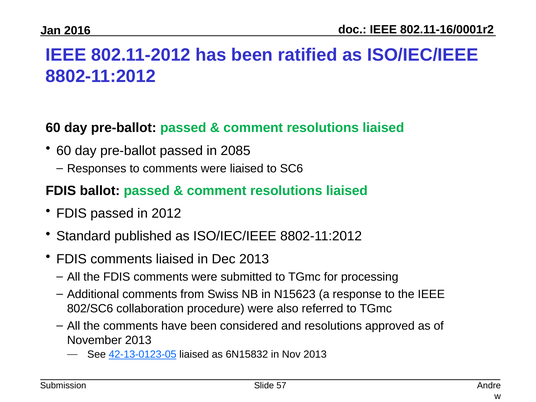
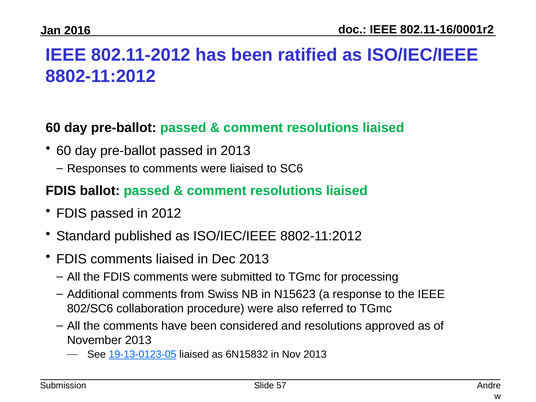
in 2085: 2085 -> 2013 (236, 151)
42-13-0123-05: 42-13-0123-05 -> 19-13-0123-05 (143, 354)
